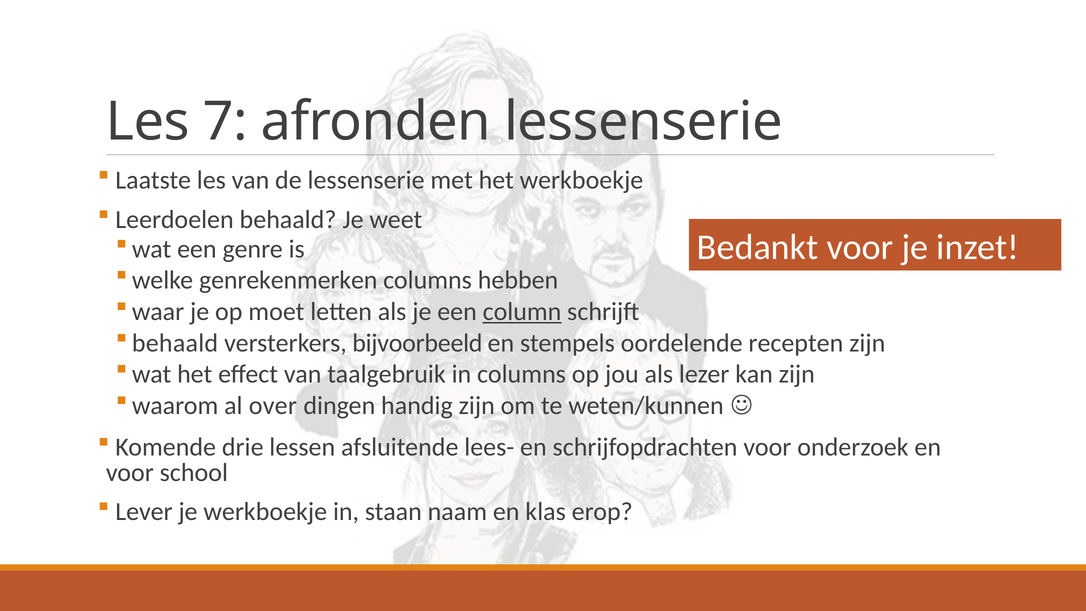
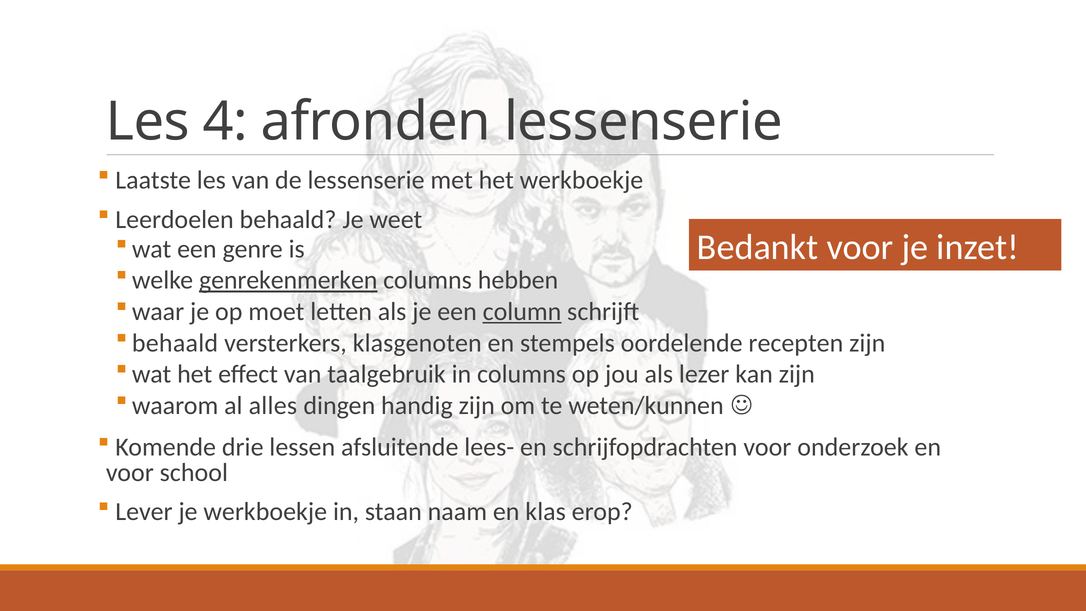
7: 7 -> 4 (225, 122)
genrekenmerken underline: none -> present (288, 280)
bijvoorbeeld: bijvoorbeeld -> klasgenoten (417, 343)
over: over -> alles (273, 406)
